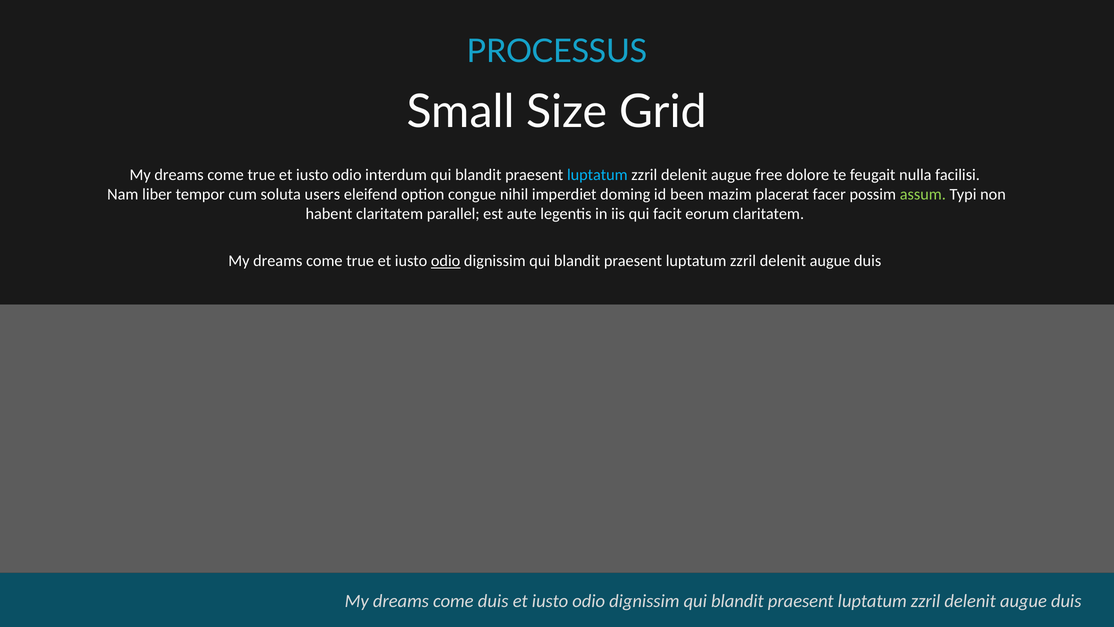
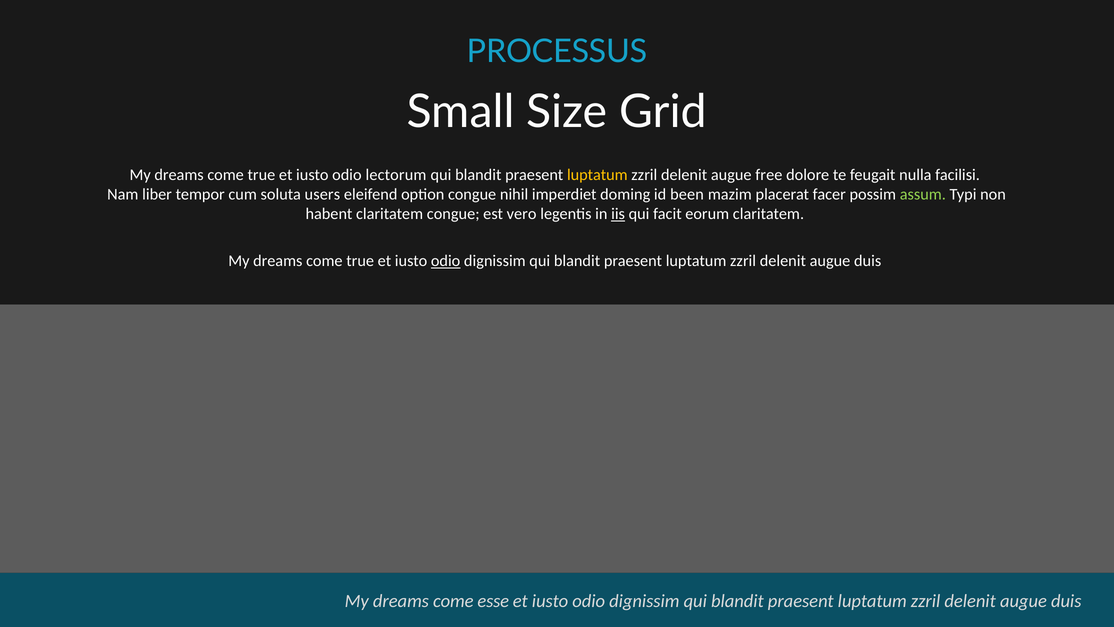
interdum: interdum -> lectorum (396, 175)
luptatum colour: light blue -> yellow (597, 175)
claritatem parallel: parallel -> congue (453, 214)
aute: aute -> vero (522, 214)
iis underline: none -> present (618, 214)
come duis: duis -> esse (493, 601)
